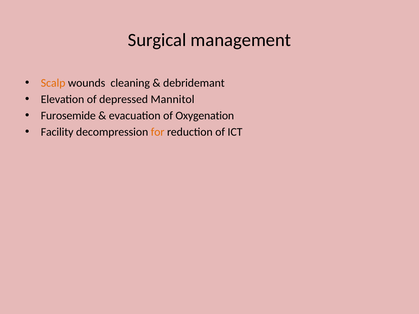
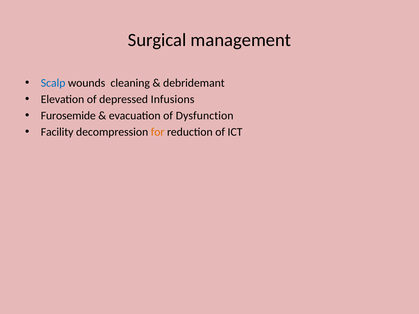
Scalp colour: orange -> blue (53, 83)
Mannitol: Mannitol -> Infusions (173, 99)
Oxygenation: Oxygenation -> Dysfunction (205, 116)
